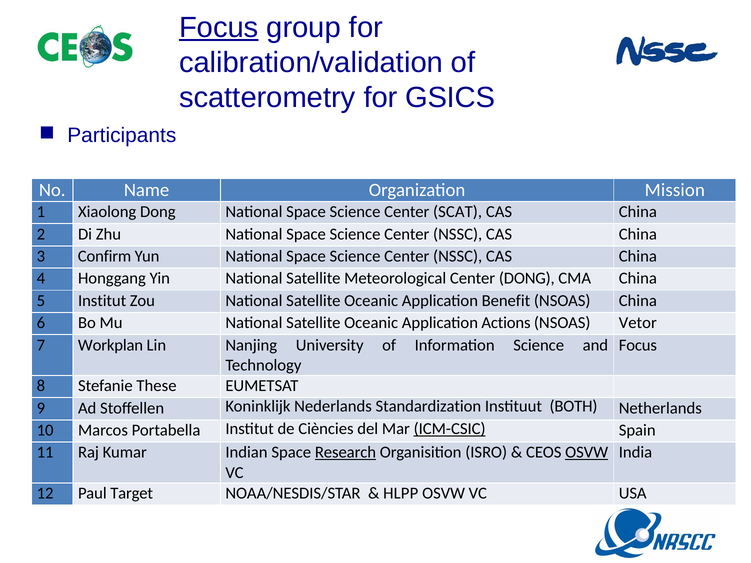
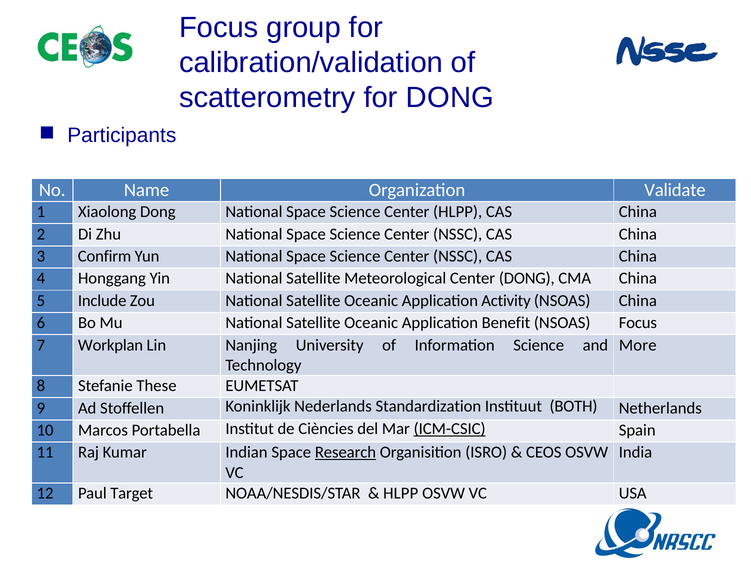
Focus underline: present -> none (219, 27)
for GSICS: GSICS -> DONG (450, 98)
Mission: Mission -> Validate (675, 190)
Center SCAT: SCAT -> HLPP (458, 212)
5 Institut: Institut -> Include (102, 301)
Benefit: Benefit -> Activity (506, 301)
Actions: Actions -> Benefit (506, 323)
NSOAS Vetor: Vetor -> Focus (638, 323)
Focus: Focus -> More (638, 345)
OSVW underline: present -> none (587, 453)
